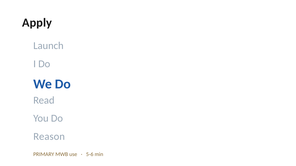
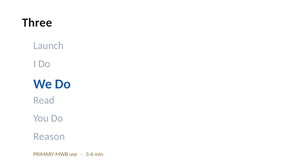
Apply: Apply -> Three (37, 23)
